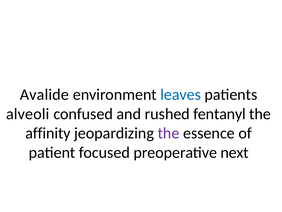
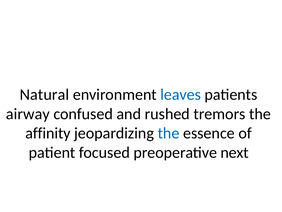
Avalide: Avalide -> Natural (44, 94)
alveoli: alveoli -> airway (28, 114)
fentanyl: fentanyl -> tremors (219, 114)
the colour: purple -> blue (169, 133)
